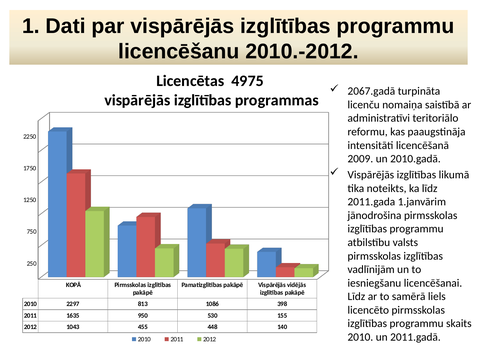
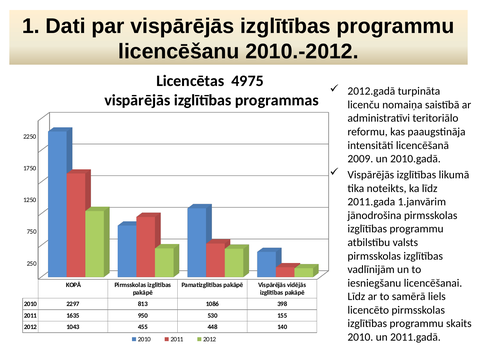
2067.gadā: 2067.gadā -> 2012.gadā (371, 91)
